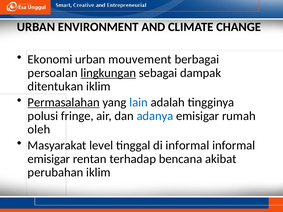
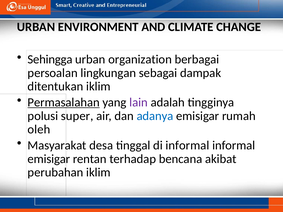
Ekonomi: Ekonomi -> Sehingga (50, 59)
mouvement: mouvement -> organization (140, 59)
lingkungan underline: present -> none (108, 73)
lain colour: blue -> purple (139, 102)
fringe: fringe -> super (77, 116)
level: level -> desa (101, 145)
